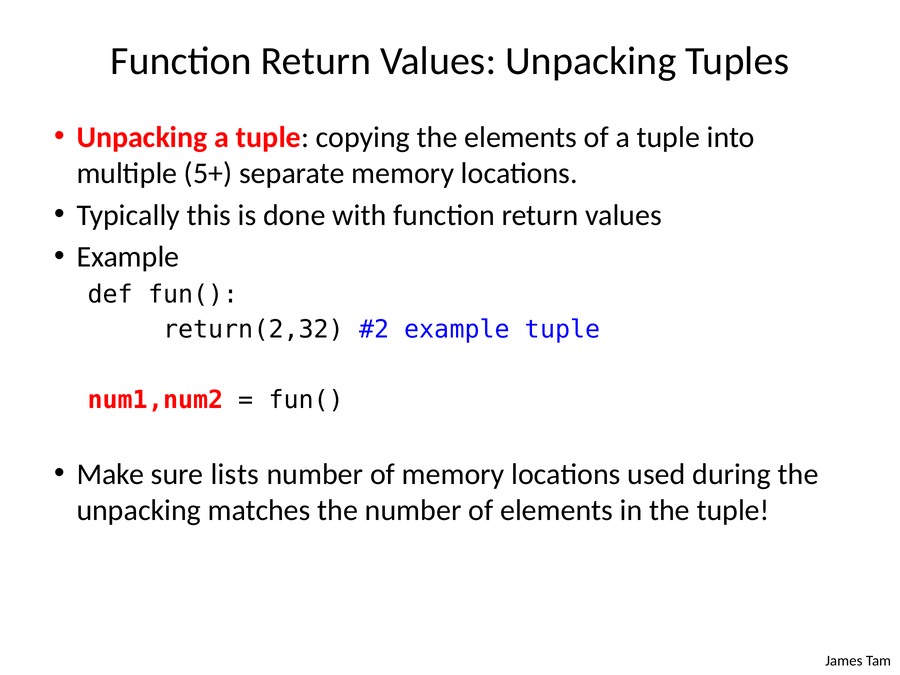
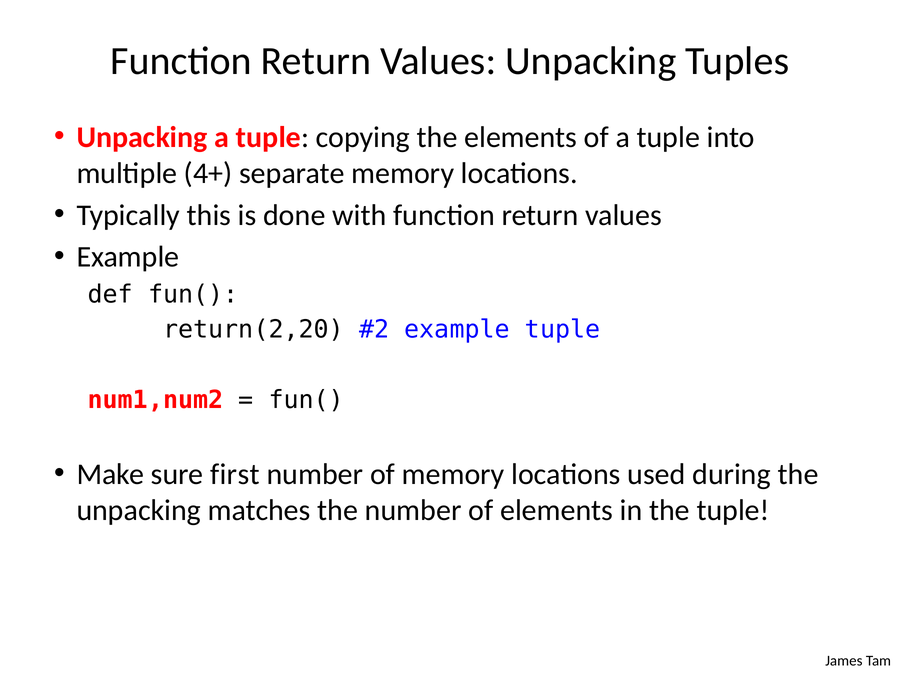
5+: 5+ -> 4+ (208, 173)
return(2,32: return(2,32 -> return(2,20 (254, 330)
lists: lists -> first (235, 474)
